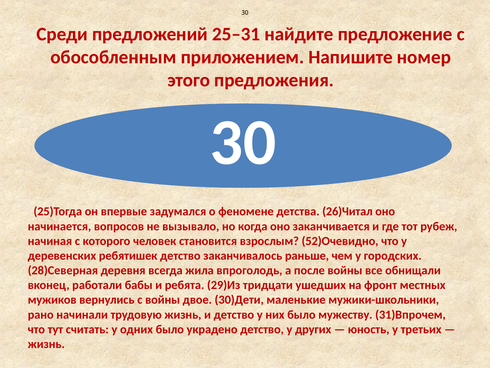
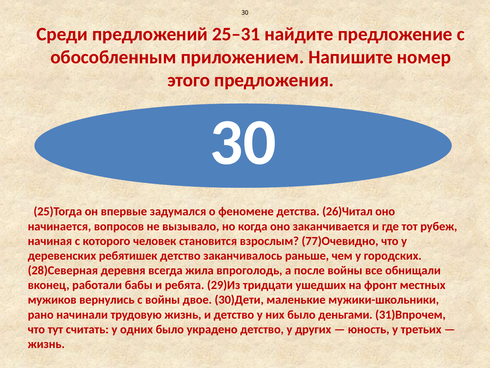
52)Очевидно: 52)Очевидно -> 77)Очевидно (340, 241)
мужеству: мужеству -> деньгами (345, 314)
